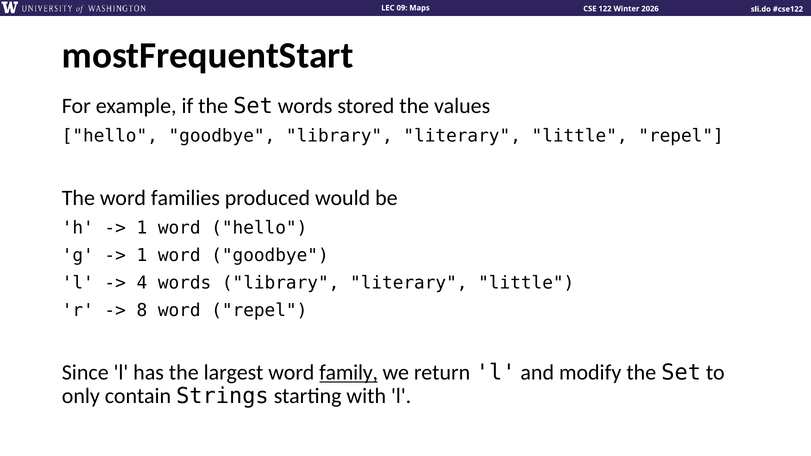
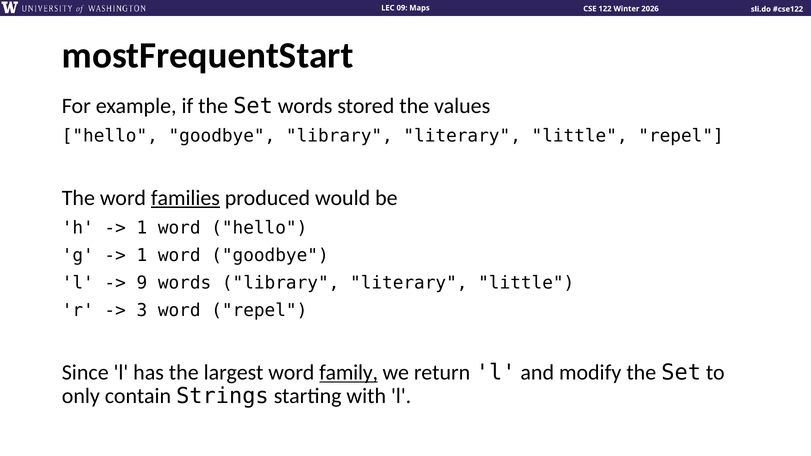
families underline: none -> present (185, 198)
4: 4 -> 9 (142, 283)
8: 8 -> 3 (142, 311)
